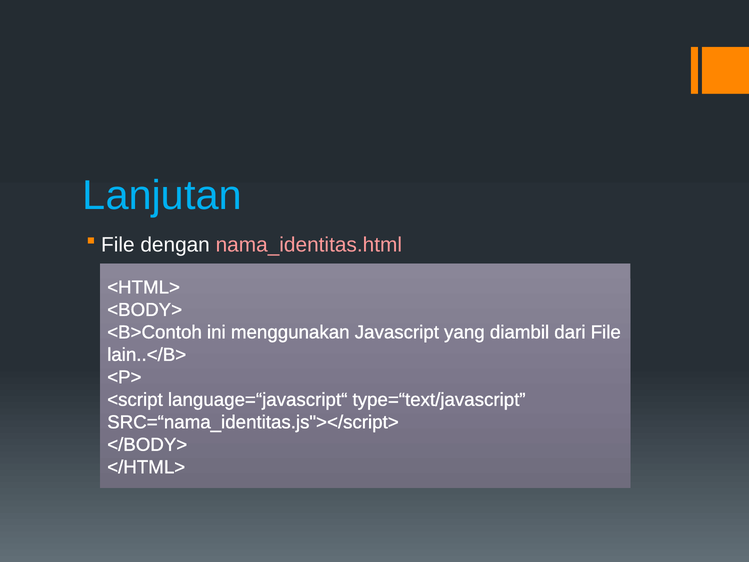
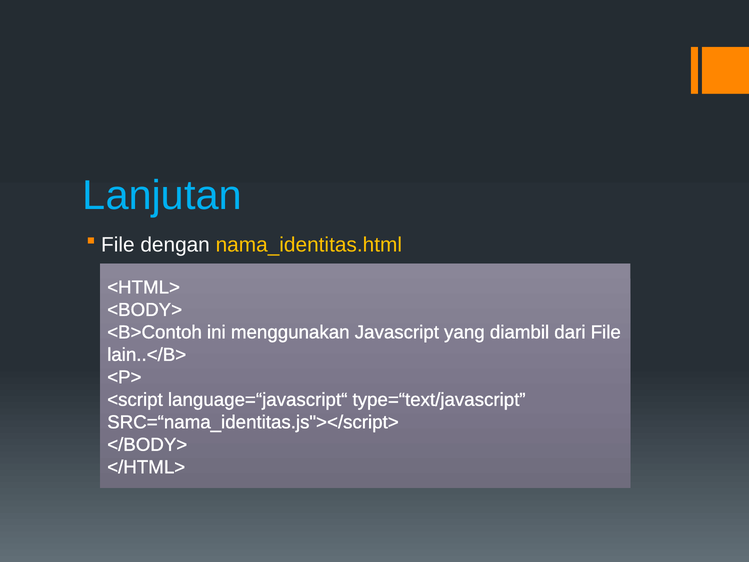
nama_identitas.html colour: pink -> yellow (309, 245)
